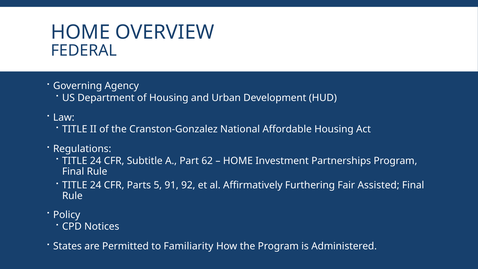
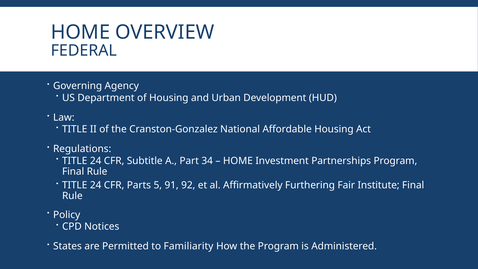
62: 62 -> 34 (207, 161)
Assisted: Assisted -> Institute (379, 185)
